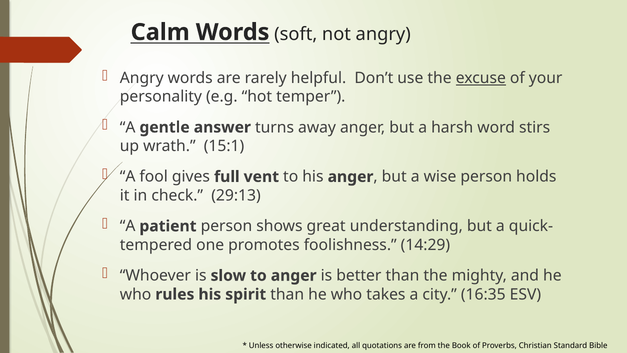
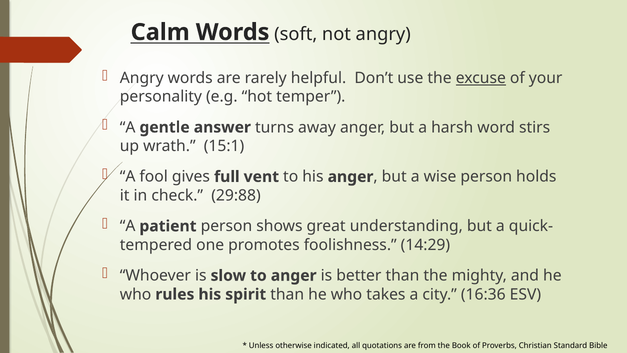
29:13: 29:13 -> 29:88 (236, 195)
16:35: 16:35 -> 16:36 (483, 294)
